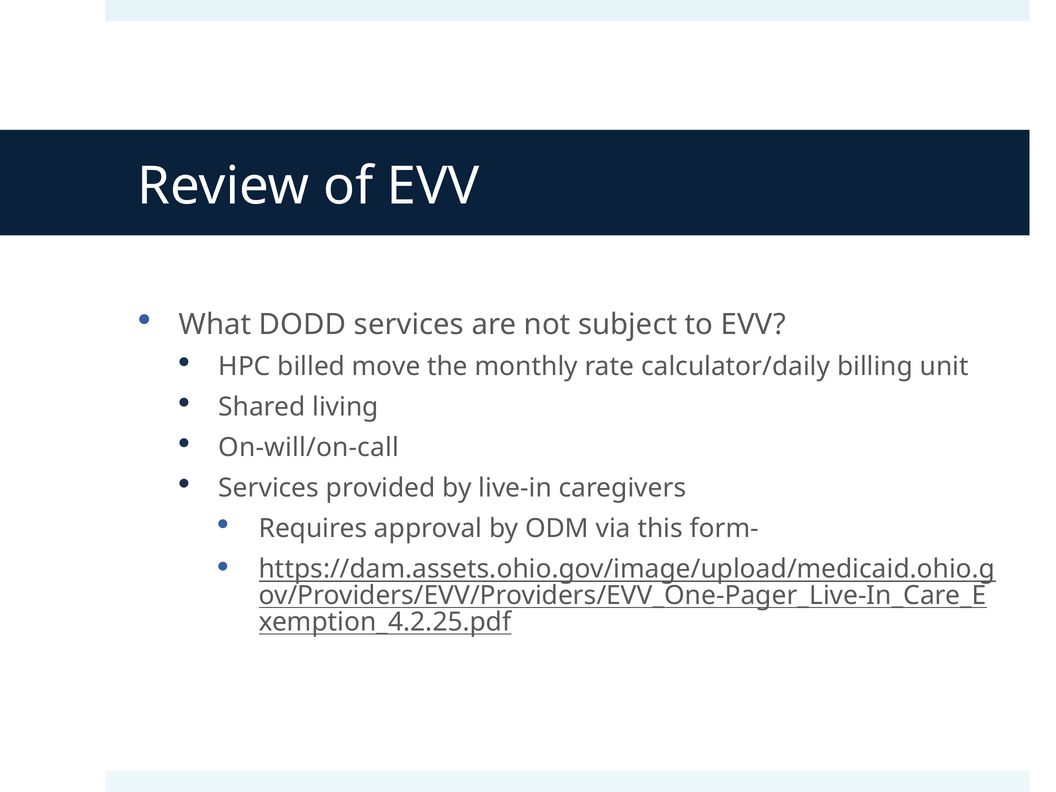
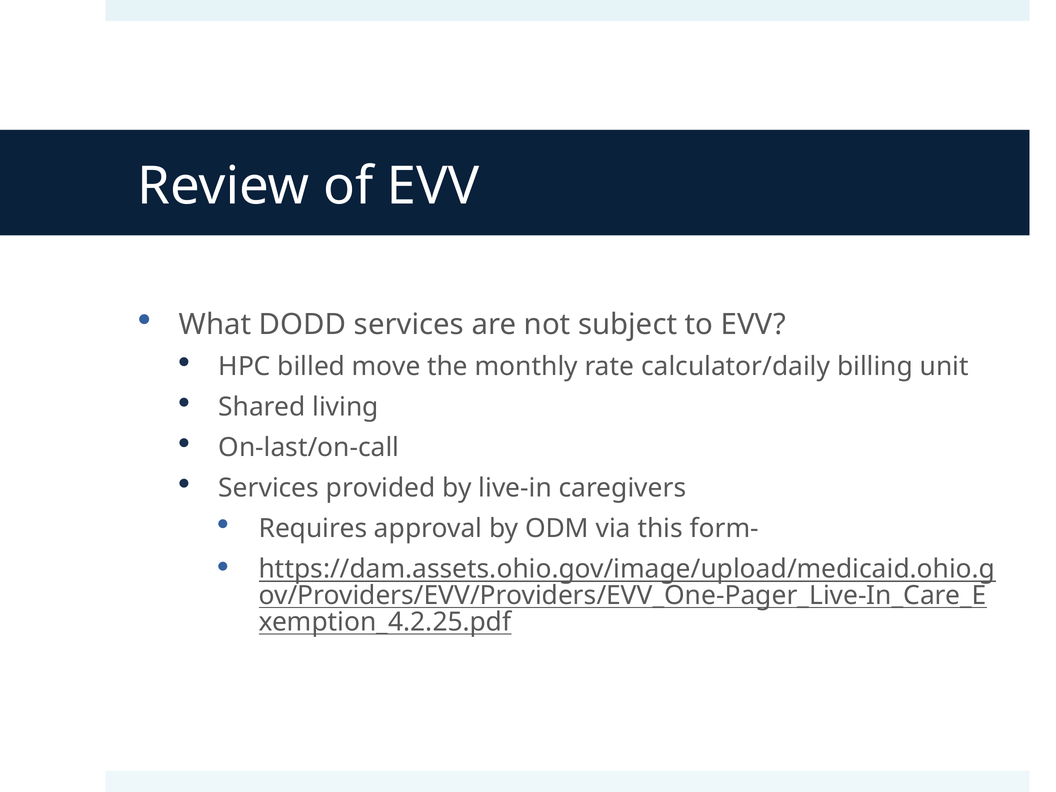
On-will/on-call: On-will/on-call -> On-last/on-call (309, 448)
